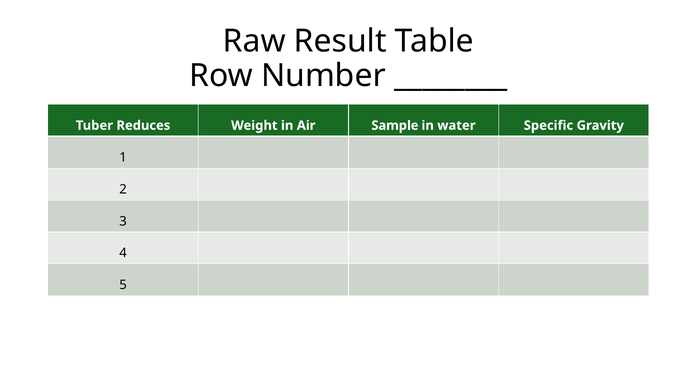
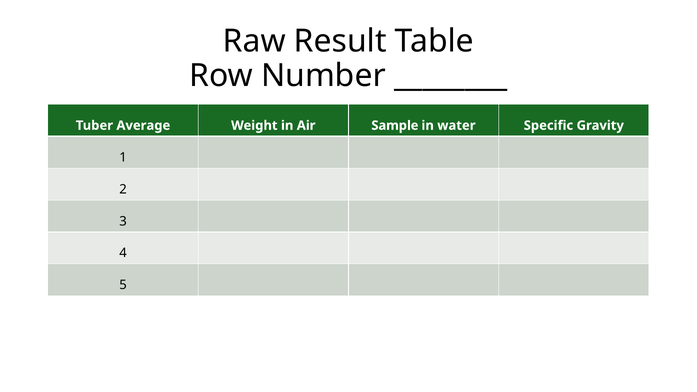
Reduces: Reduces -> Average (143, 125)
